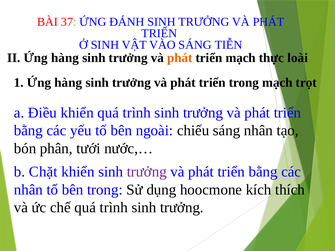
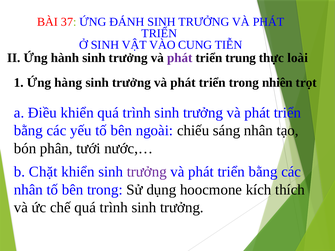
VÀO SÁNG: SÁNG -> CUNG (195, 45)
II Ứng hàng: hàng -> hành (65, 58)
phát colour: orange -> purple (180, 58)
triển mạch: mạch -> trung (241, 58)
trong mạch: mạch -> nhiên (277, 83)
